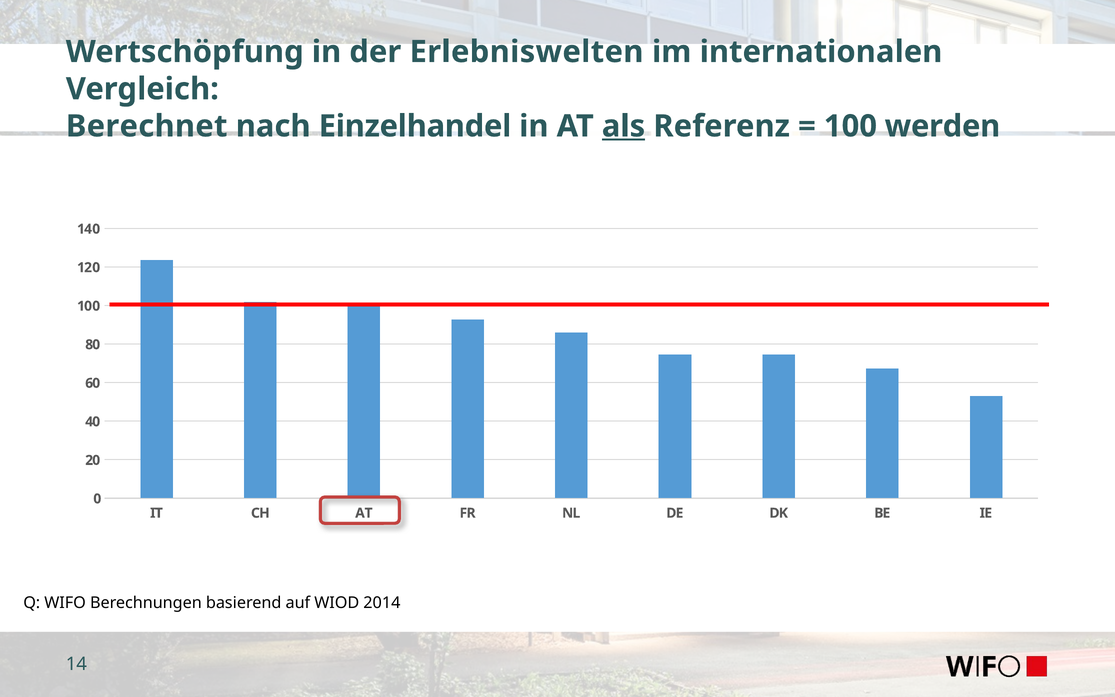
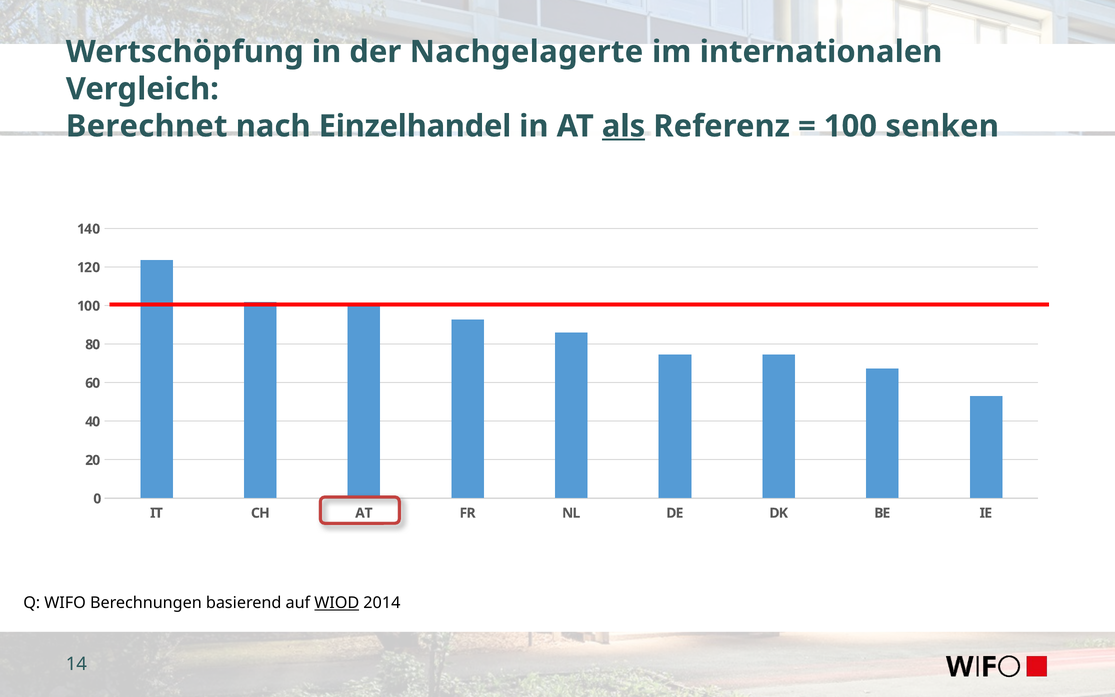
Erlebniswelten: Erlebniswelten -> Nachgelagerte (527, 52)
werden: werden -> senken (942, 126)
WIOD underline: none -> present (337, 603)
